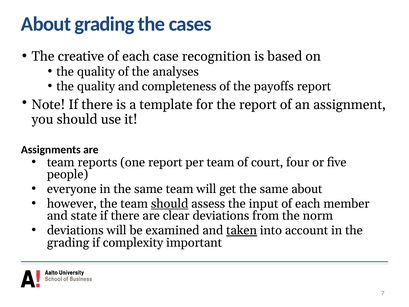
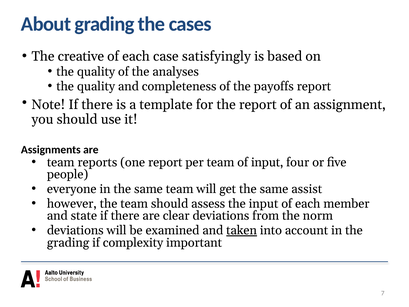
recognition: recognition -> satisfyingly (216, 56)
of court: court -> input (267, 162)
same about: about -> assist (307, 189)
should underline: present -> none (170, 204)
